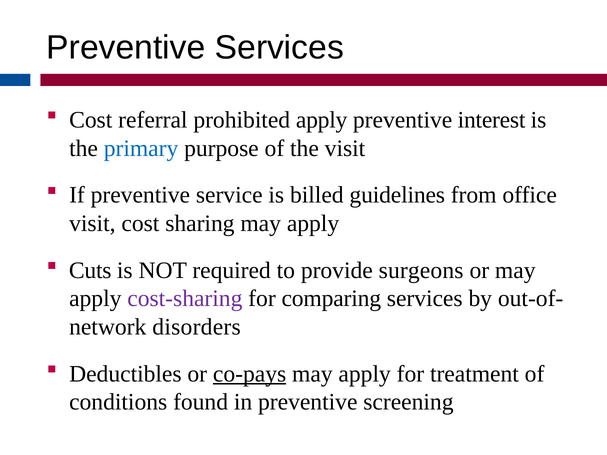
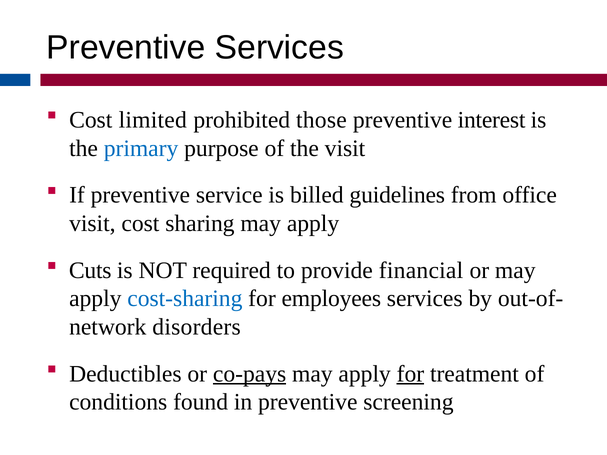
referral: referral -> limited (153, 120)
prohibited apply: apply -> those (321, 120)
surgeons: surgeons -> financial (421, 270)
cost-sharing colour: purple -> blue (185, 299)
comparing: comparing -> employees (331, 299)
for underline: none -> present (410, 374)
